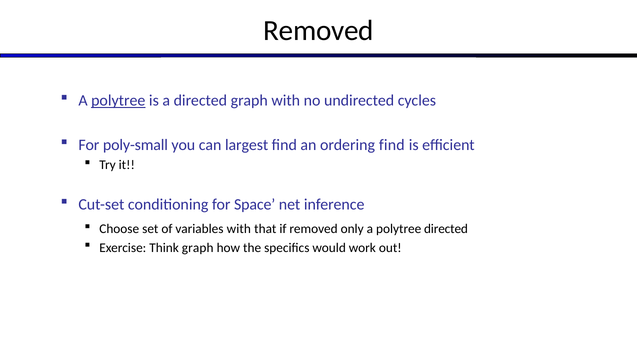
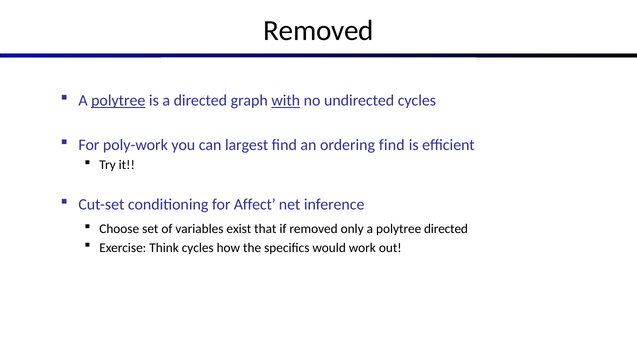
with underline: none -> present (286, 101)
poly-small: poly-small -> poly-work (135, 145)
Space: Space -> Affect (255, 205)
variables with: with -> exist (239, 229)
Think graph: graph -> cycles (198, 248)
